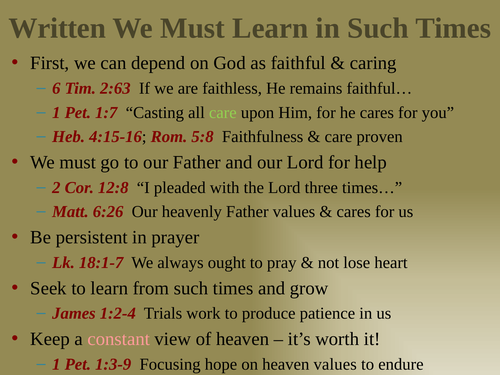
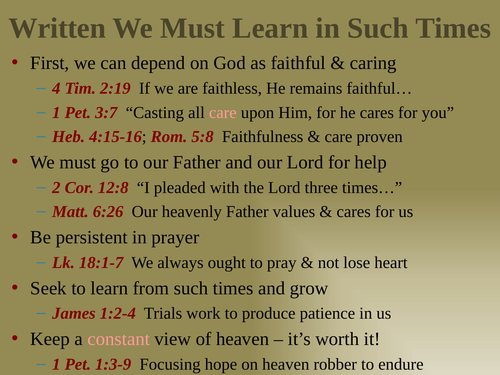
6: 6 -> 4 (56, 88)
2:63: 2:63 -> 2:19 (115, 88)
1:7: 1:7 -> 3:7 (106, 113)
care colour: light green -> pink (223, 113)
heaven values: values -> robber (335, 364)
